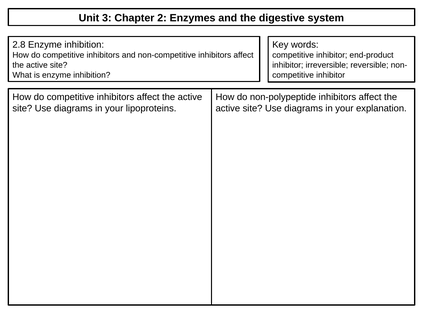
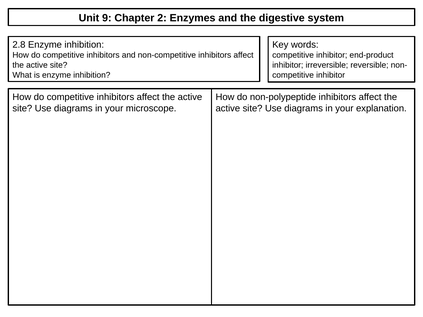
3: 3 -> 9 (107, 18)
lipoproteins: lipoproteins -> microscope (151, 108)
